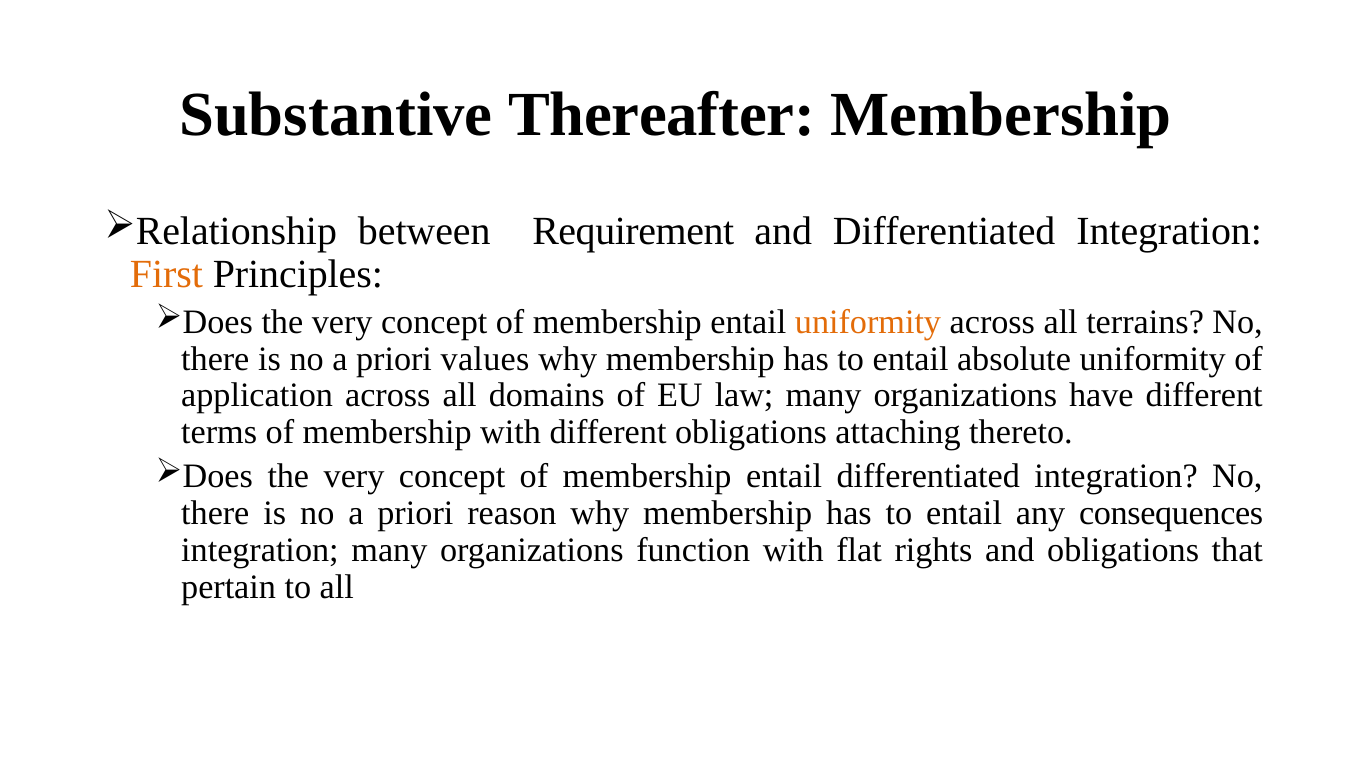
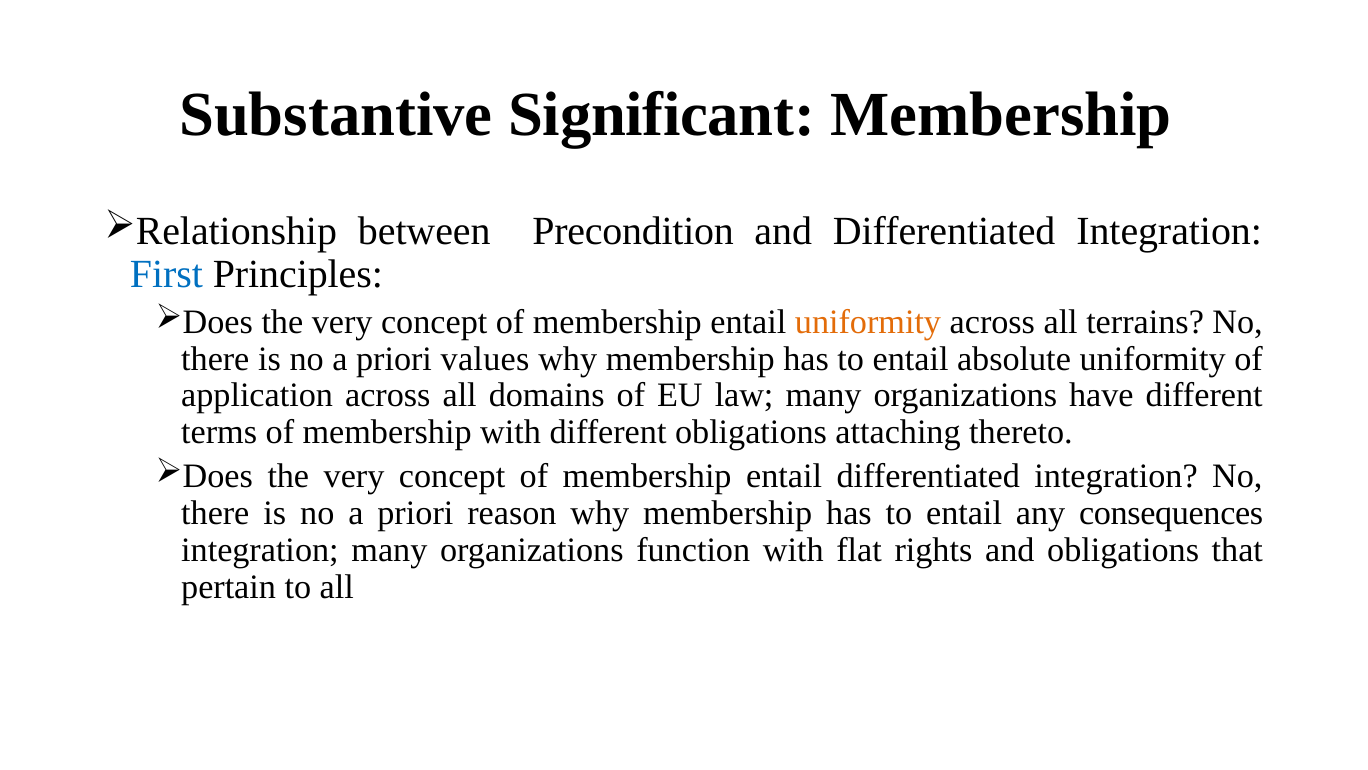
Thereafter: Thereafter -> Significant (662, 115)
Requirement: Requirement -> Precondition (633, 231)
First colour: orange -> blue (166, 274)
